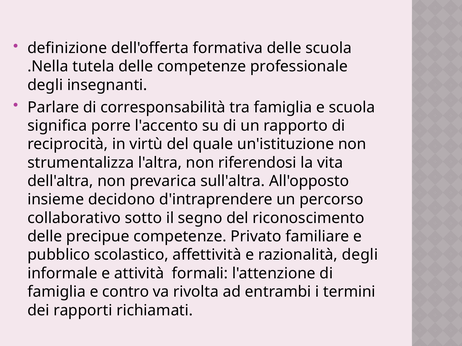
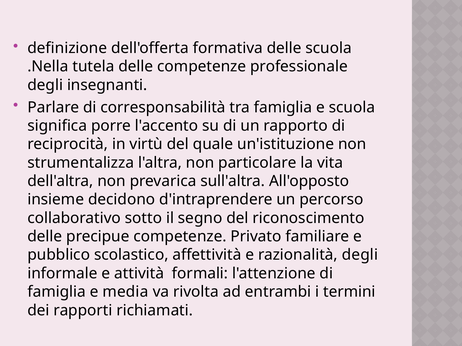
riferendosi: riferendosi -> particolare (257, 163)
contro: contro -> media (125, 292)
